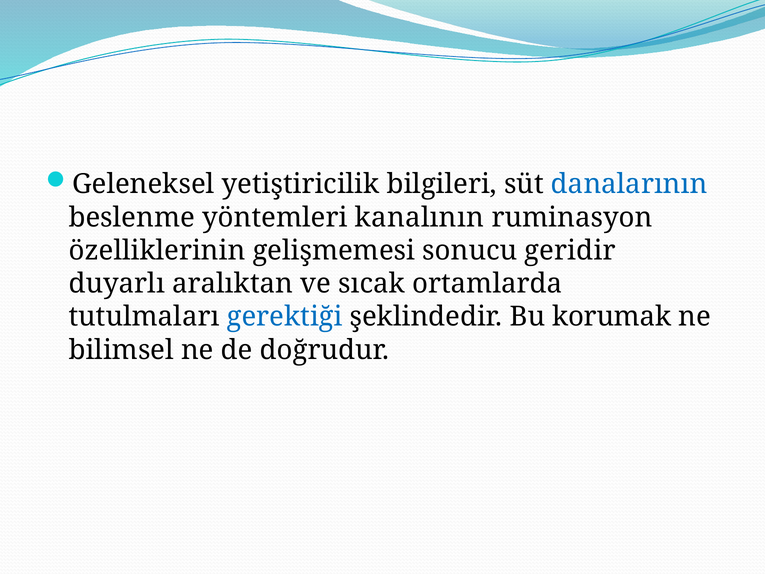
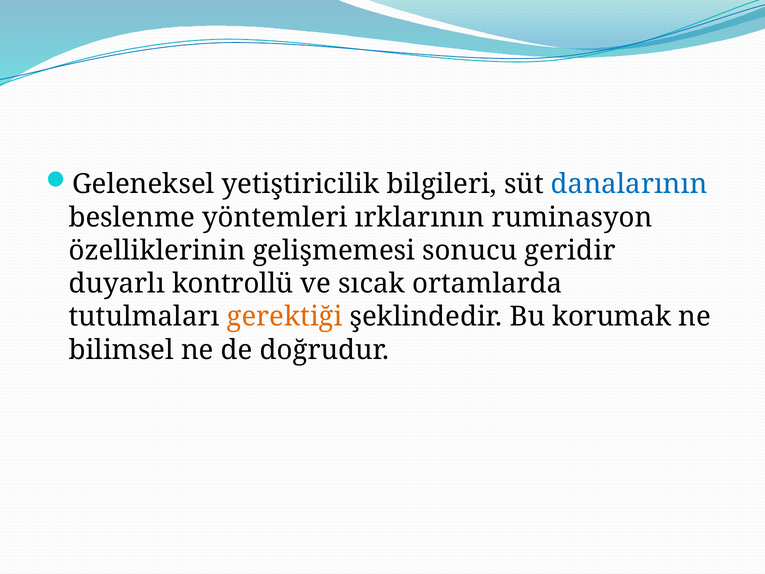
kanalının: kanalının -> ırklarının (419, 217)
aralıktan: aralıktan -> kontrollü (233, 284)
gerektiği colour: blue -> orange (285, 317)
